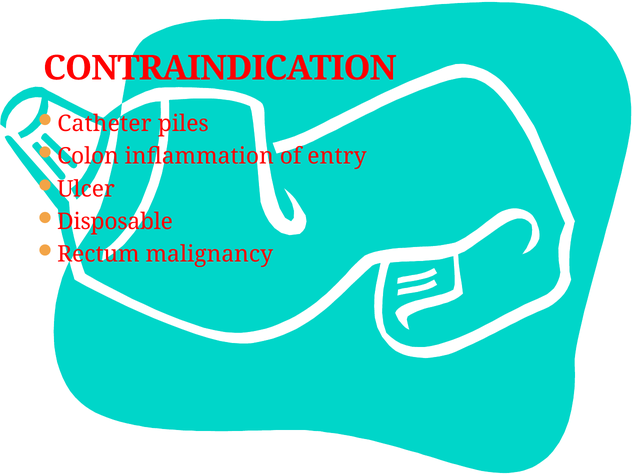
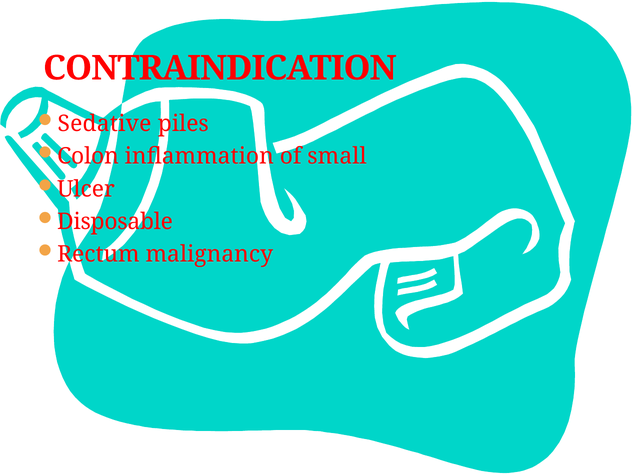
Catheter: Catheter -> Sedative (104, 124)
entry: entry -> small (337, 156)
